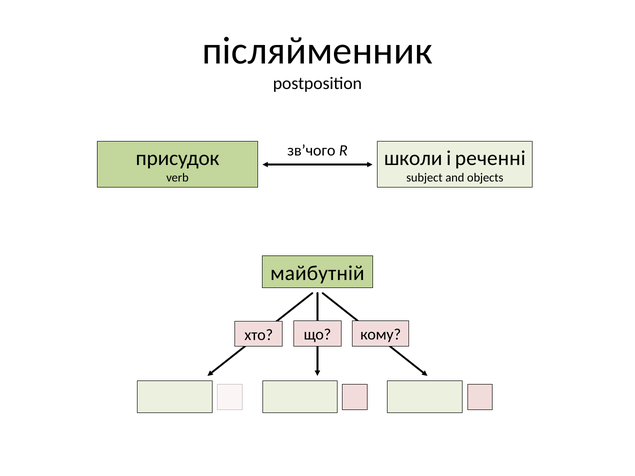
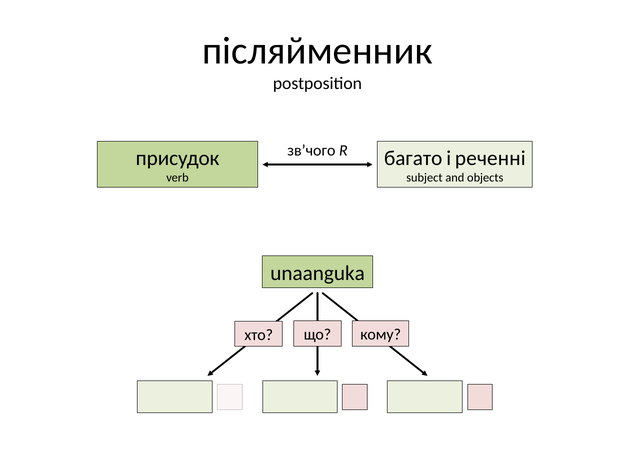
школи: школи -> багато (413, 158)
майбутній: майбутній -> unaanguka (318, 273)
